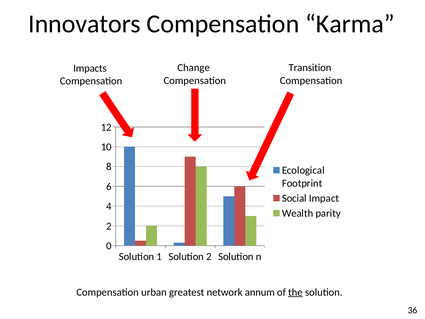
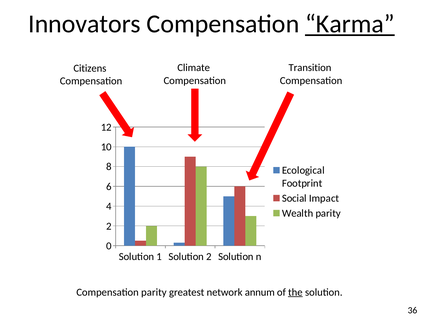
Karma underline: none -> present (350, 24)
Change: Change -> Climate (194, 68)
Impacts: Impacts -> Citizens (90, 68)
Compensation urban: urban -> parity (154, 292)
